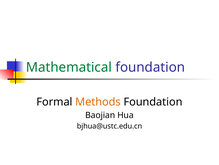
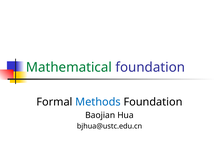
Methods colour: orange -> blue (98, 102)
